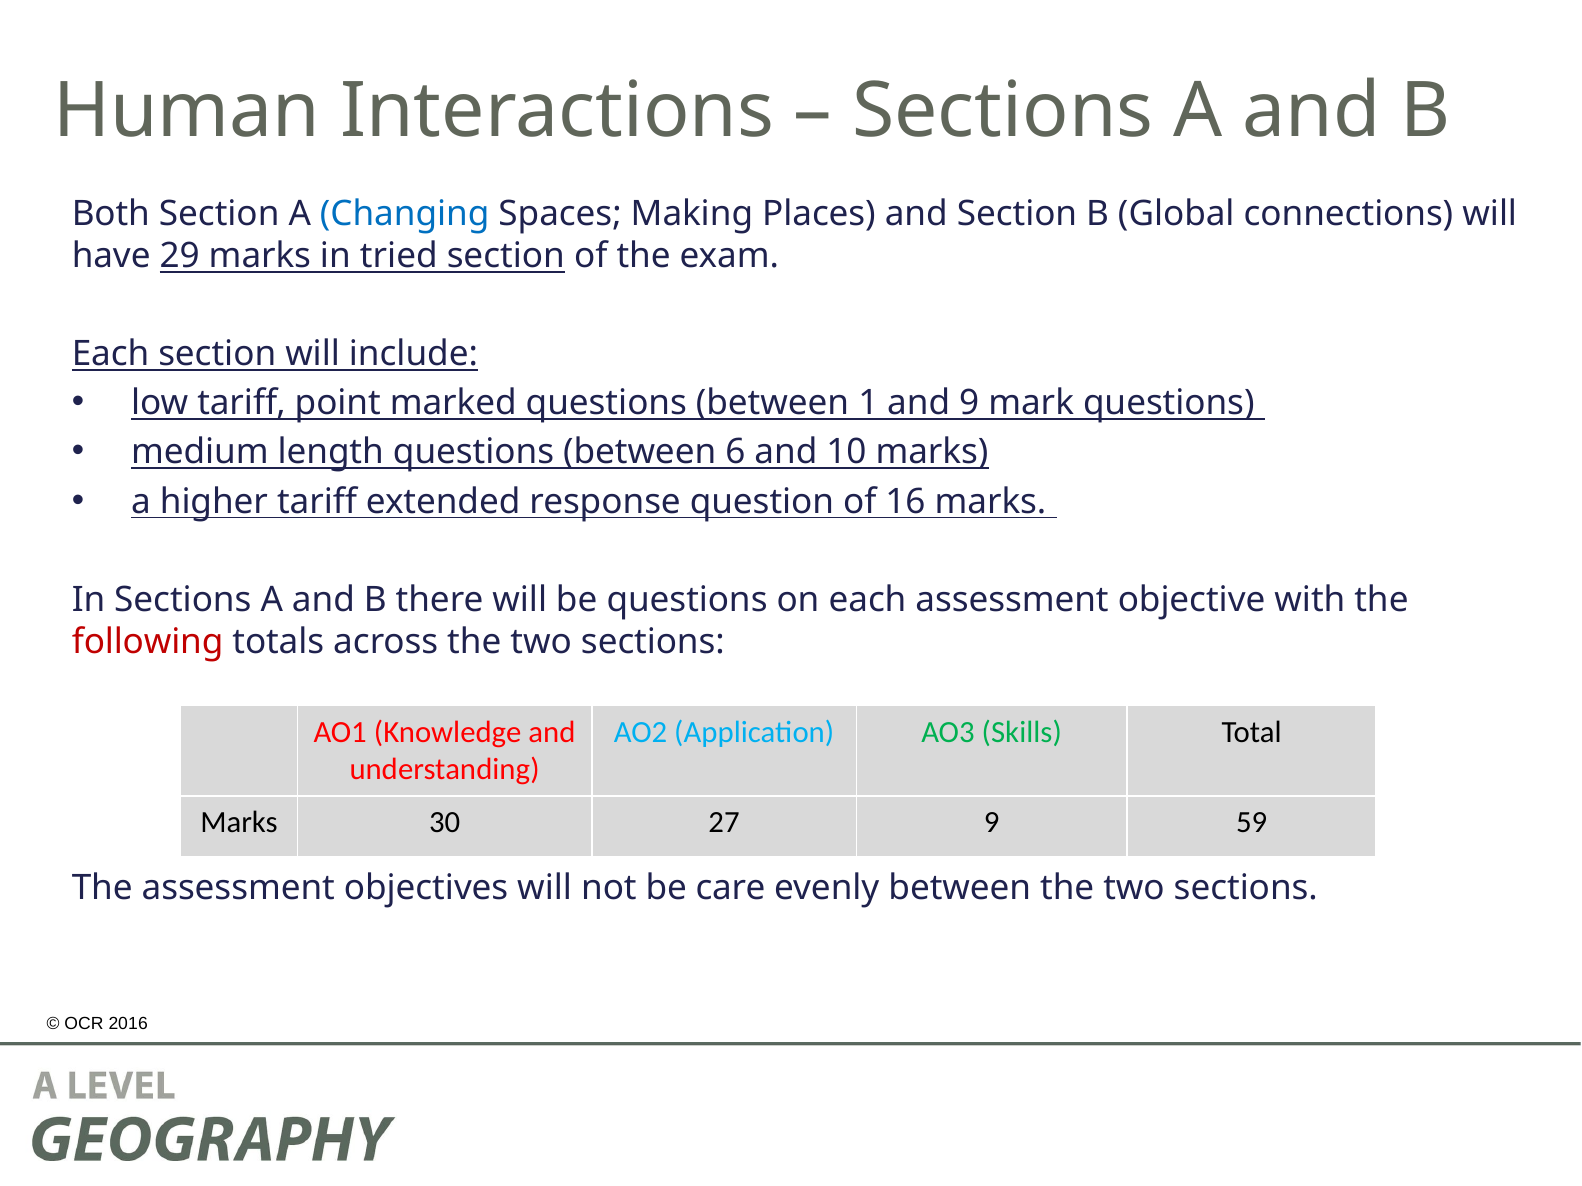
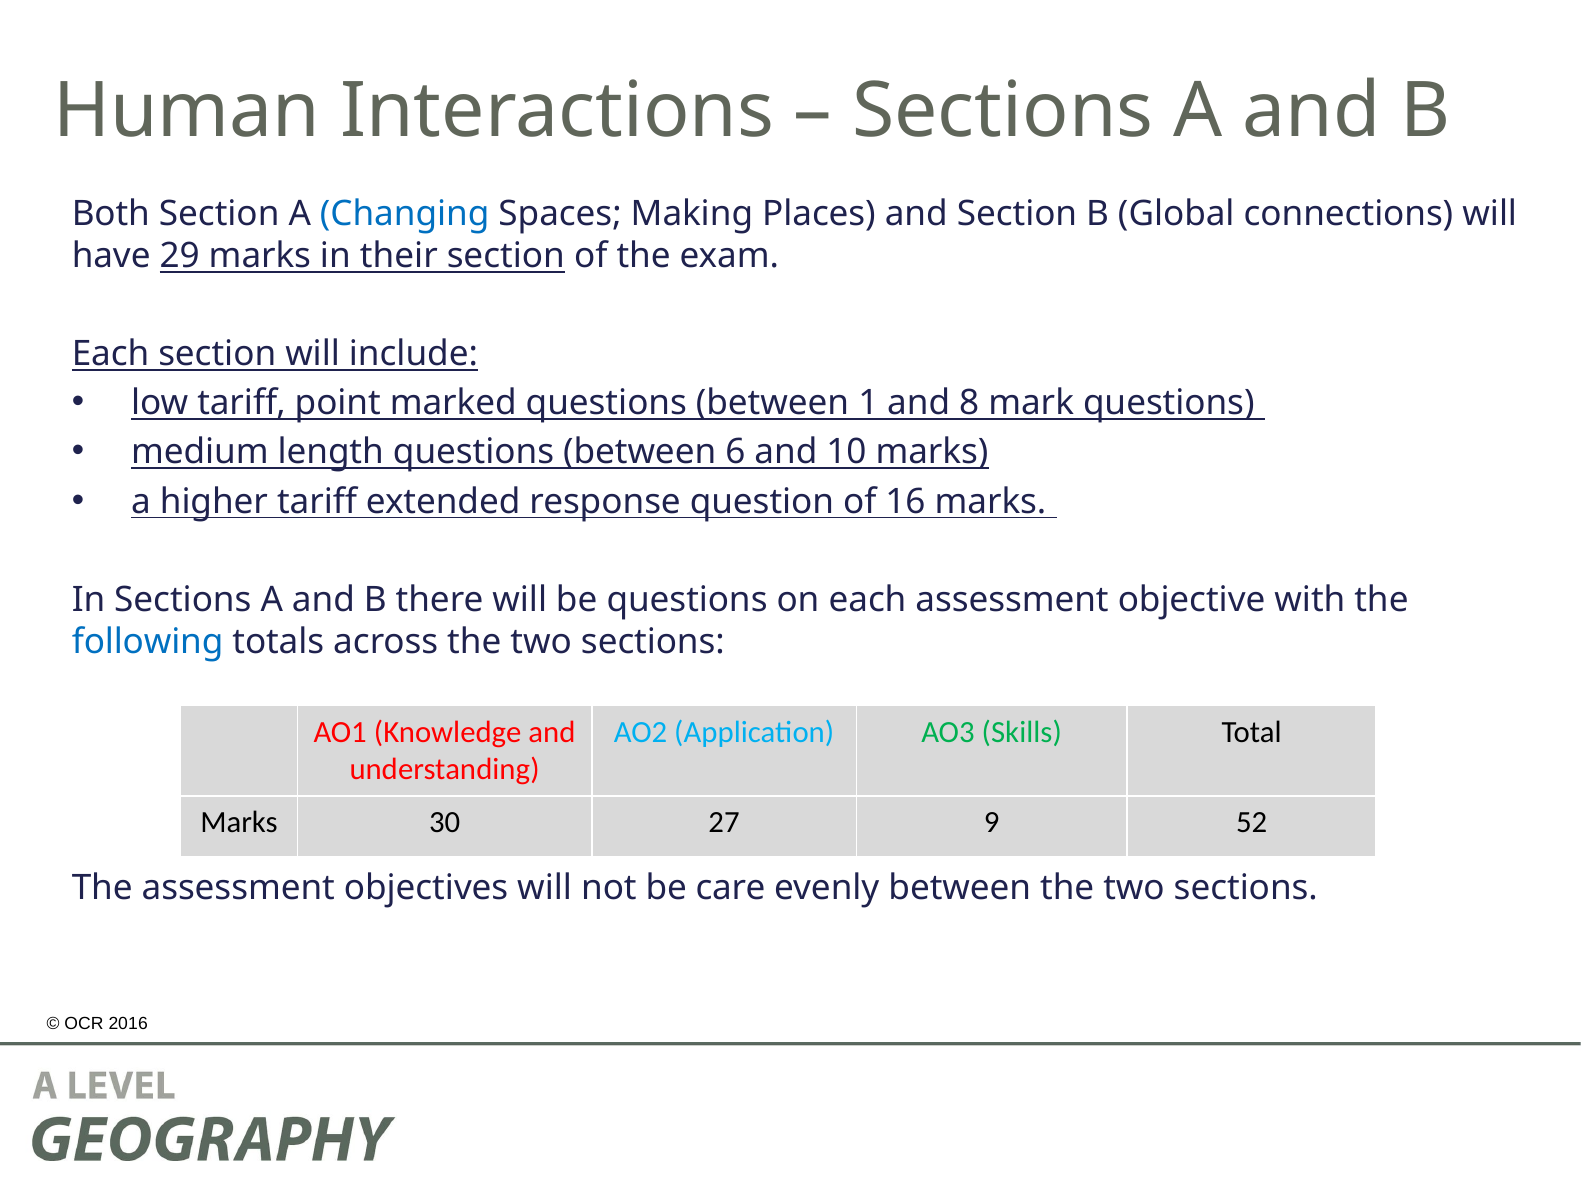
tried: tried -> their (399, 256)
and 9: 9 -> 8 (969, 403)
following colour: red -> blue (148, 642)
59: 59 -> 52 (1252, 823)
